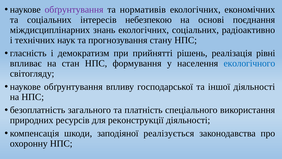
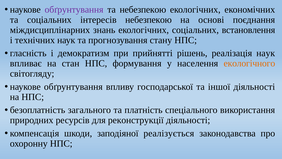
та нормативів: нормативів -> небезпекою (143, 10)
радіоактивно: радіоактивно -> встановлення (248, 30)
реалізація рівні: рівні -> наук (266, 53)
екологічного colour: blue -> orange (249, 63)
